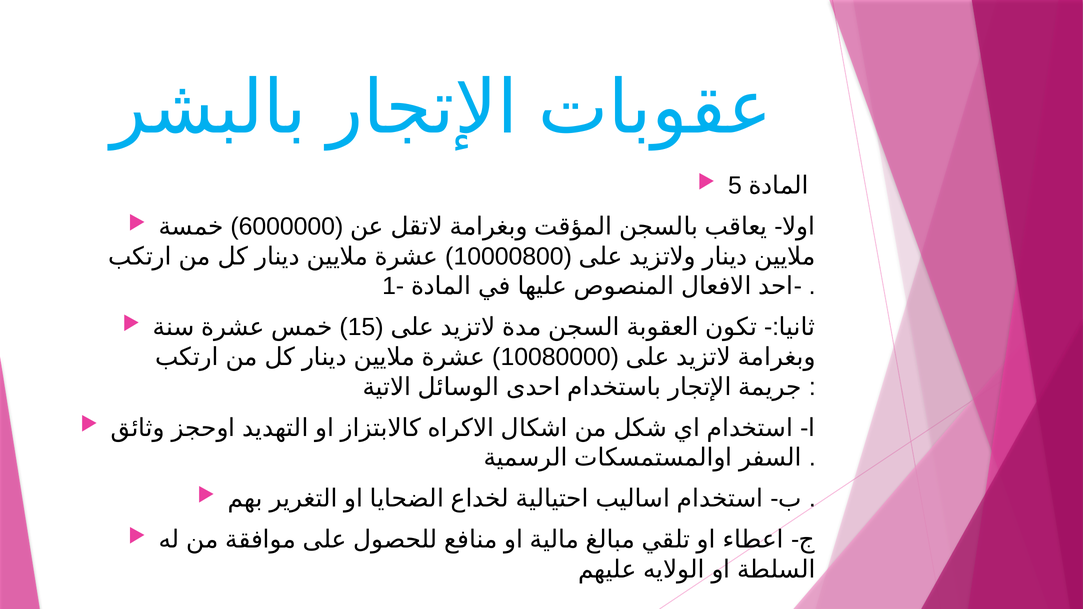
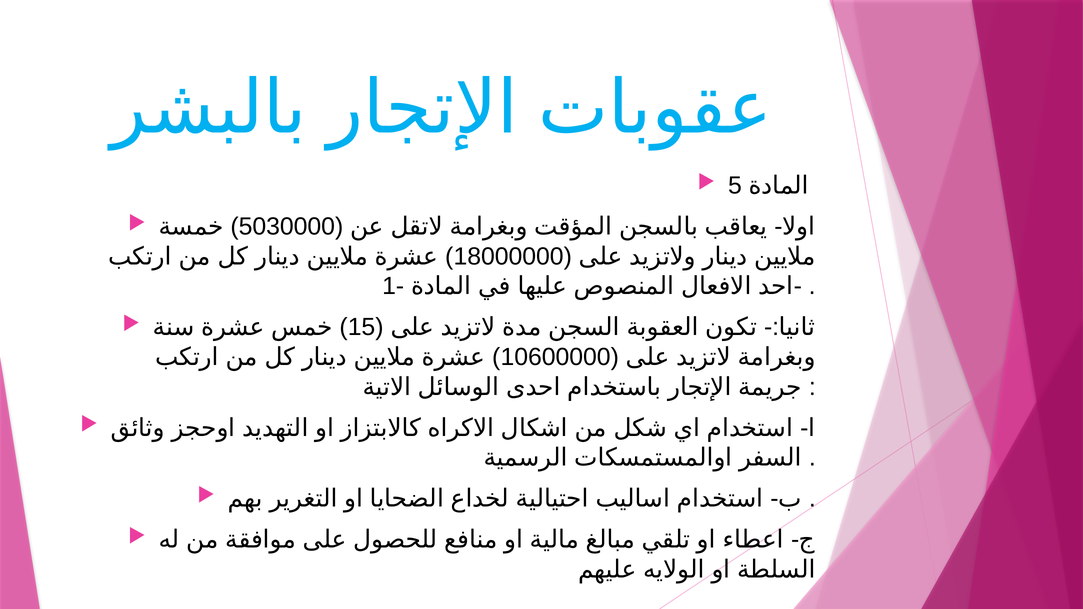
6000000: 6000000 -> 5030000 (287, 227)
10000800: 10000800 -> 18000000 (509, 257)
10080000: 10080000 -> 10600000 (556, 357)
